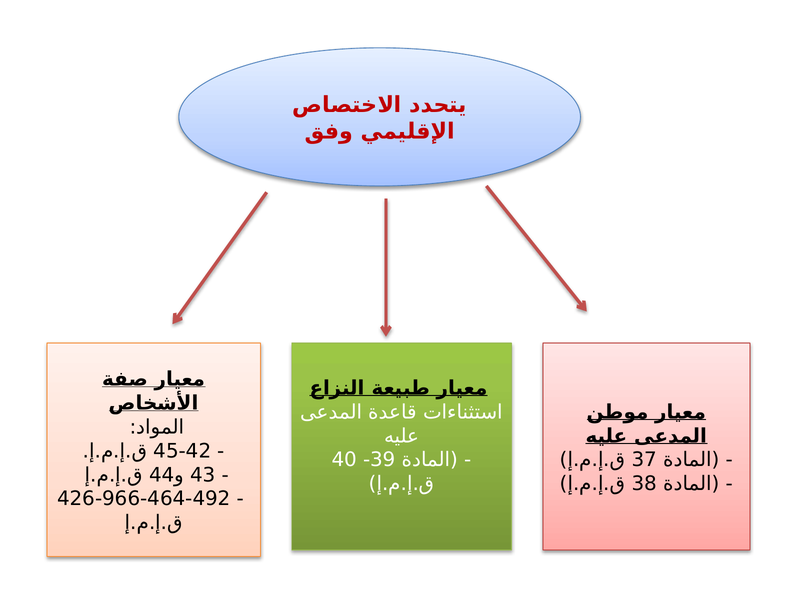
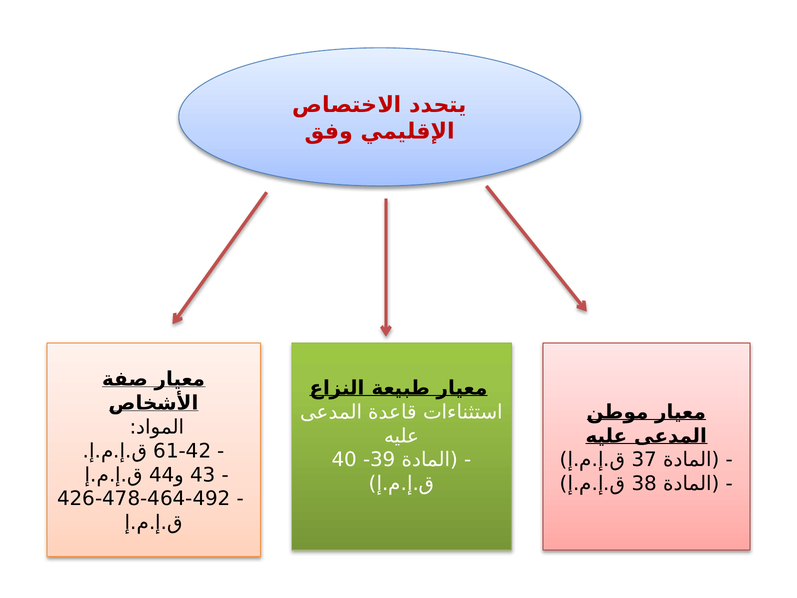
45-42: 45-42 -> 61-42 (182, 451)
426-966-464-492: 426-966-464-492 -> 426-478-464-492 (144, 499)
